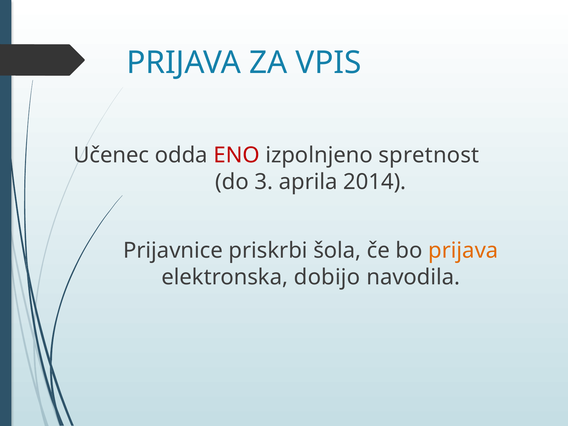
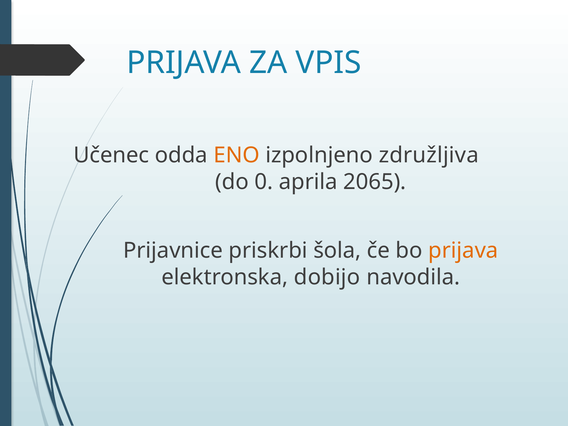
ENO colour: red -> orange (237, 155)
spretnost: spretnost -> združljiva (429, 155)
3: 3 -> 0 (264, 182)
2014: 2014 -> 2065 (375, 182)
